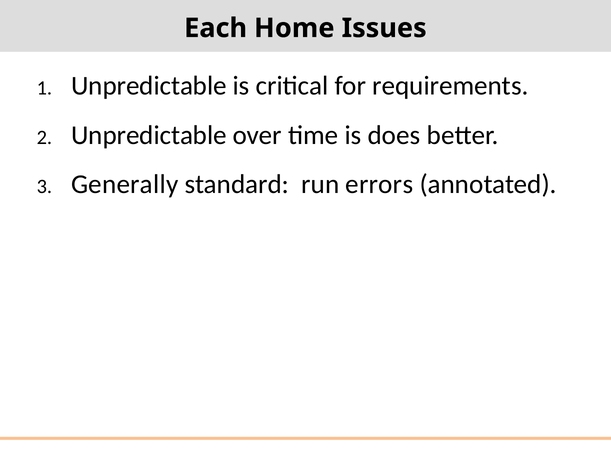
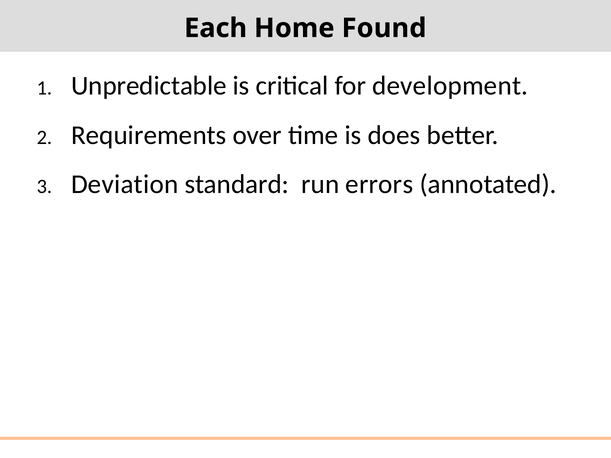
Issues: Issues -> Found (384, 28)
requirements: requirements -> development (450, 86)
Unpredictable: Unpredictable -> Requirements (149, 135)
Generally: Generally -> Deviation (125, 185)
